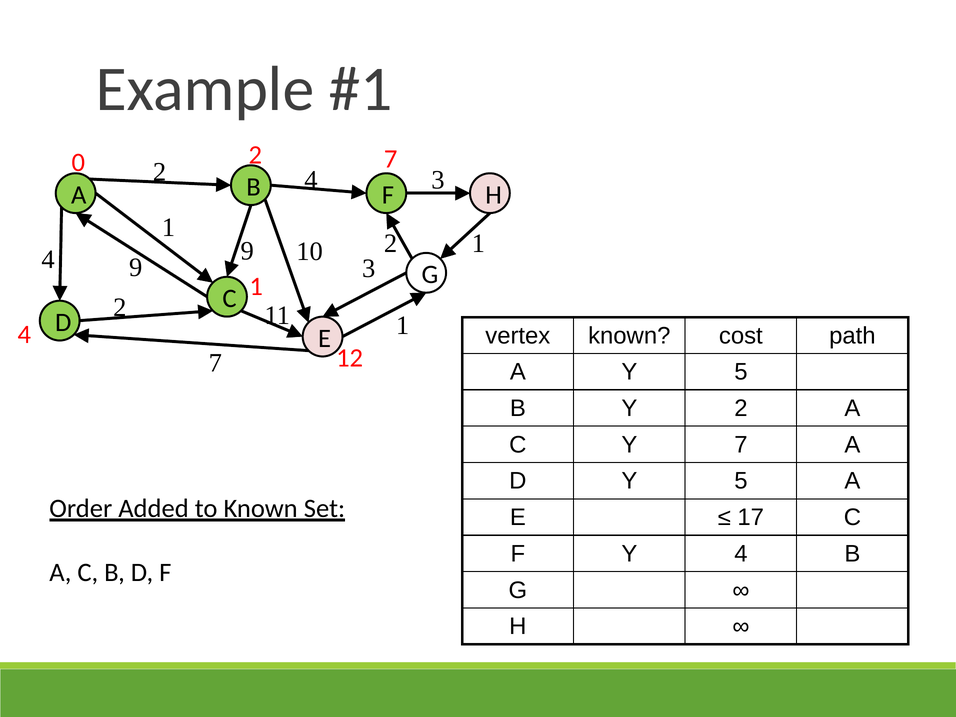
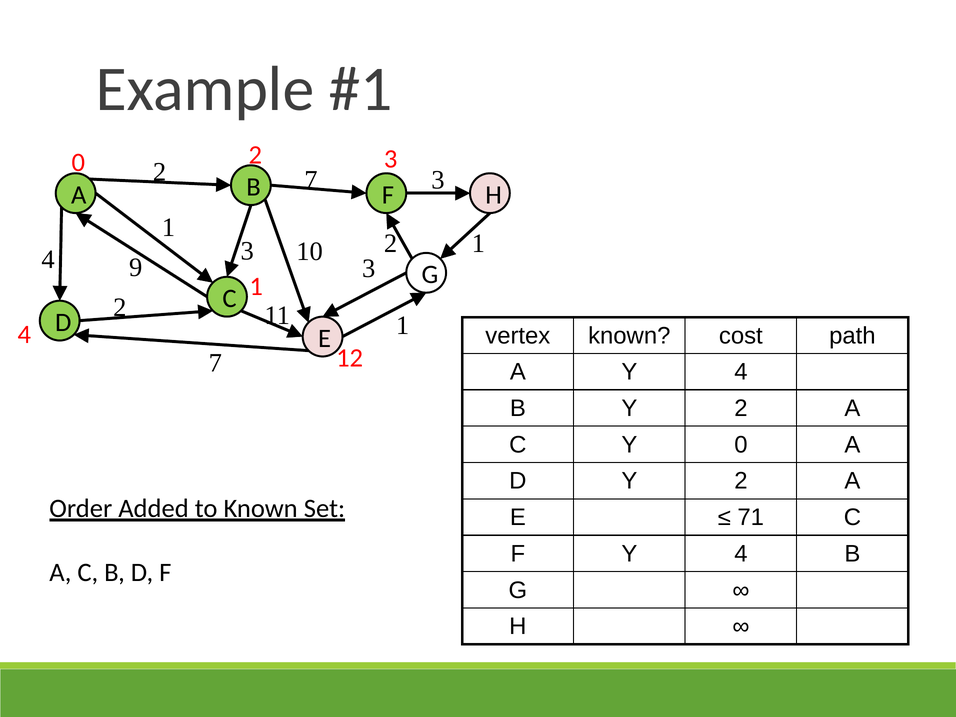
0 2 7: 7 -> 3 (391, 159)
4: 4 -> 7 (311, 180)
4 9: 9 -> 3 (247, 251)
A Y 5: 5 -> 4 (741, 372)
Y 7: 7 -> 0 (741, 445)
D Y 5: 5 -> 2 (741, 481)
17: 17 -> 71 (751, 517)
